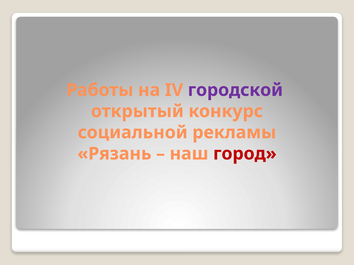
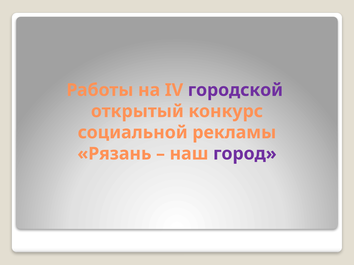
город colour: red -> purple (245, 154)
